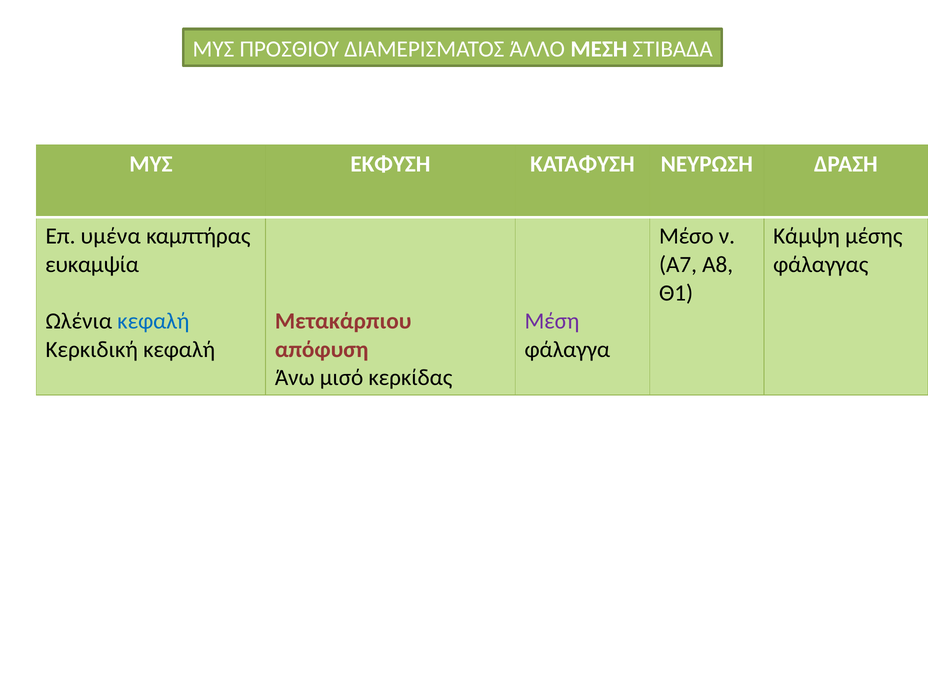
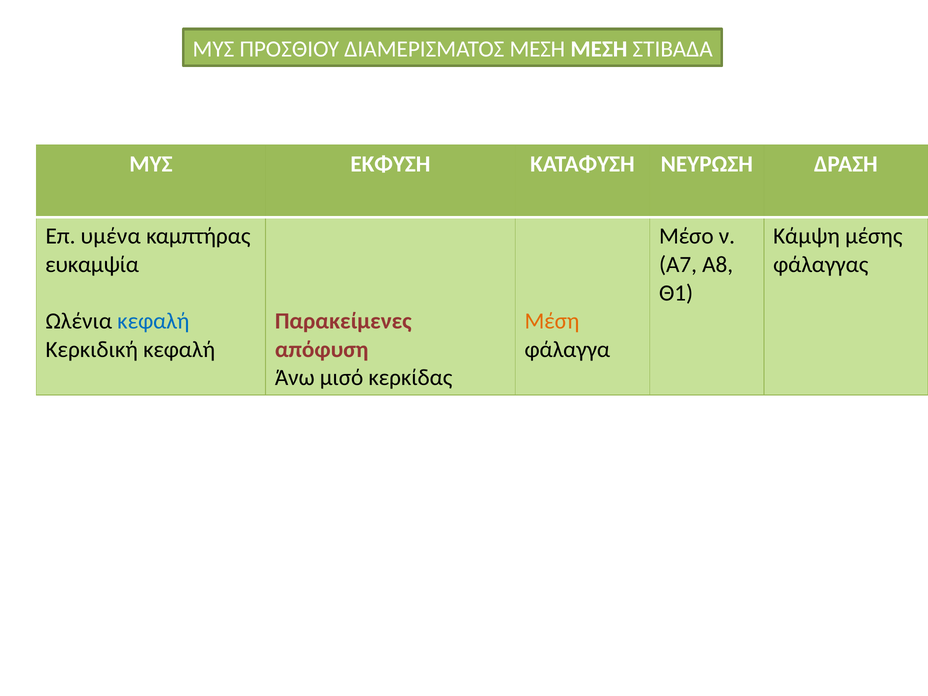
ΔΙΑΜΕΡΙΣΜΑΤΟΣ ΆΛΛΟ: ΆΛΛΟ -> ΜΕΣΗ (537, 49)
Μετακάρπιου: Μετακάρπιου -> Παρακείμενες (343, 321)
Μέση colour: purple -> orange (552, 321)
